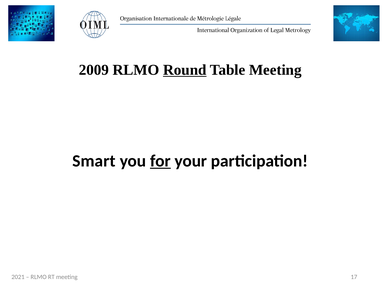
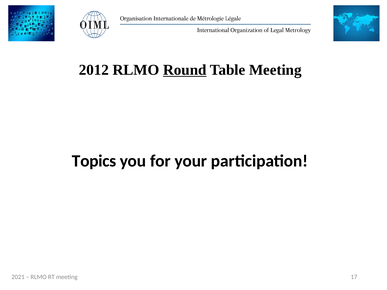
2009: 2009 -> 2012 (94, 70)
Smart: Smart -> Topics (94, 161)
for underline: present -> none (160, 161)
